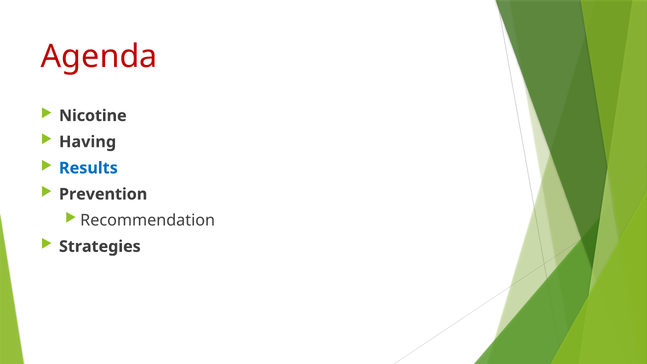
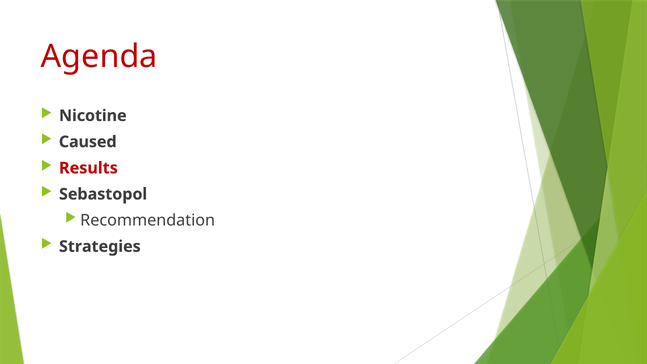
Having: Having -> Caused (88, 142)
Results colour: blue -> red (88, 168)
Prevention: Prevention -> Sebastopol (103, 194)
